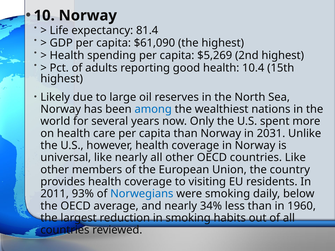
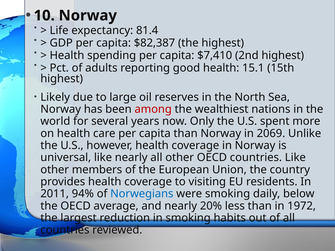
$61,090: $61,090 -> $82,387 (154, 43)
$5,269: $5,269 -> $7,410 (215, 55)
10.4: 10.4 -> 15.1 (253, 68)
among colour: blue -> red (153, 109)
2031: 2031 -> 2069 (271, 133)
93%: 93% -> 94% (83, 194)
34%: 34% -> 20% (211, 206)
1960: 1960 -> 1972 (302, 206)
